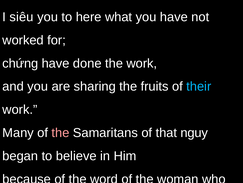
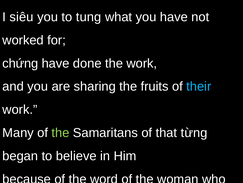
here: here -> tung (89, 17)
the colour: pink -> light green (60, 132)
nguy: nguy -> từng (194, 132)
